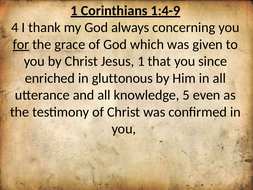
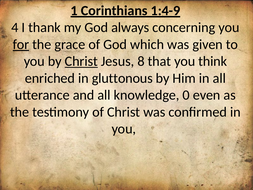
Christ underline: none -> present (81, 61)
Jesus 1: 1 -> 8 (141, 61)
since: since -> think (213, 61)
5: 5 -> 0 (186, 95)
